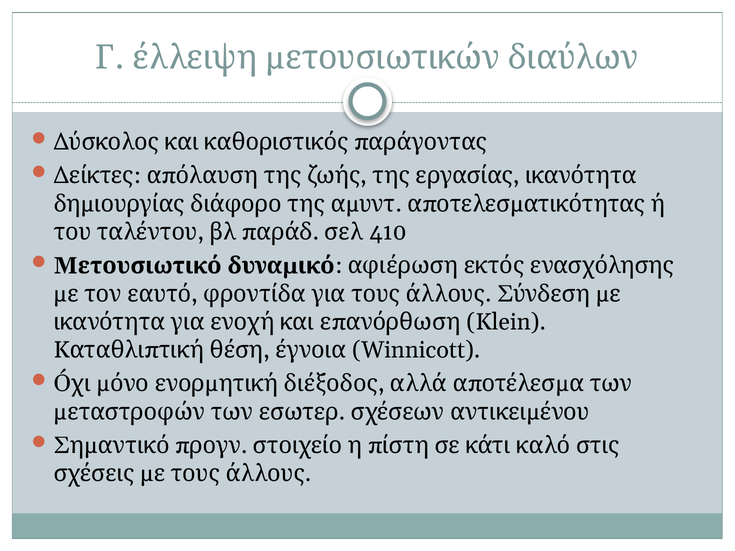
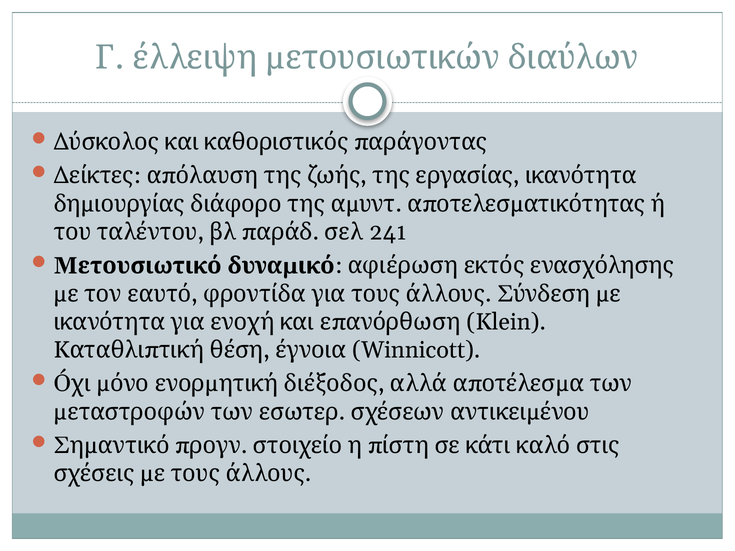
410: 410 -> 241 (388, 232)
